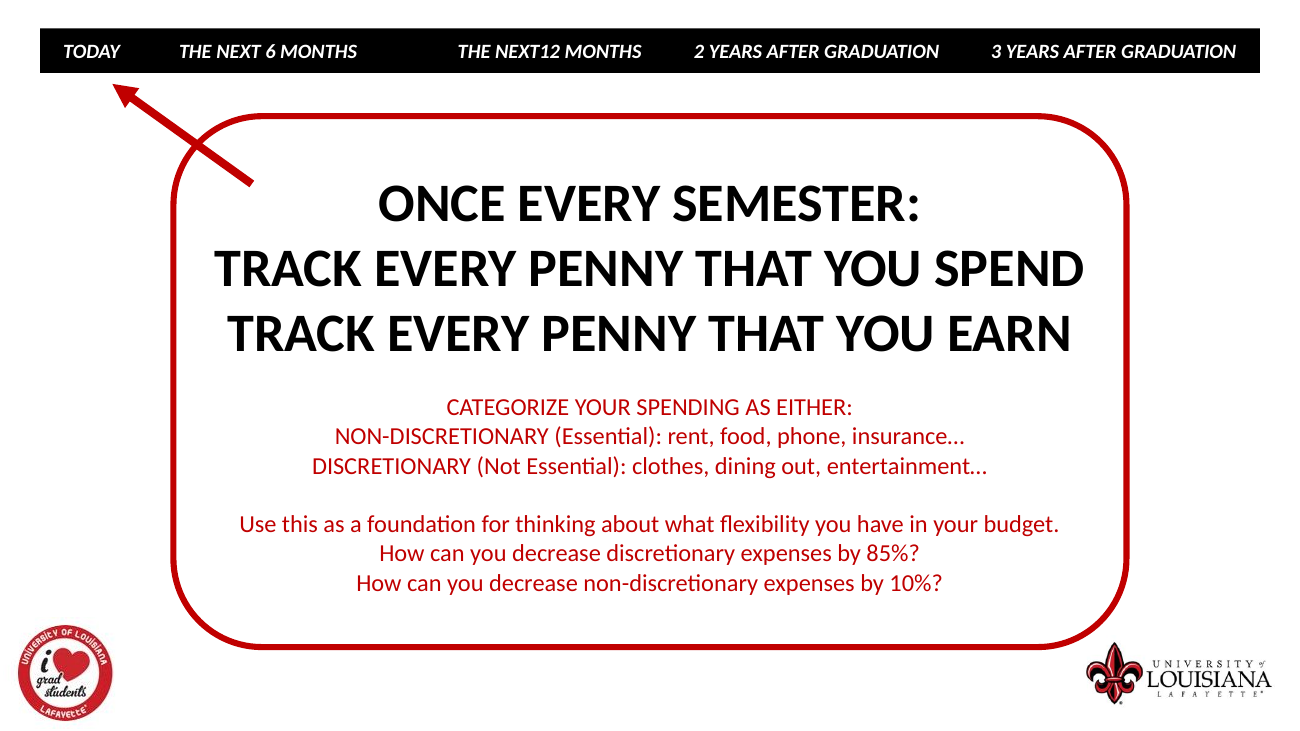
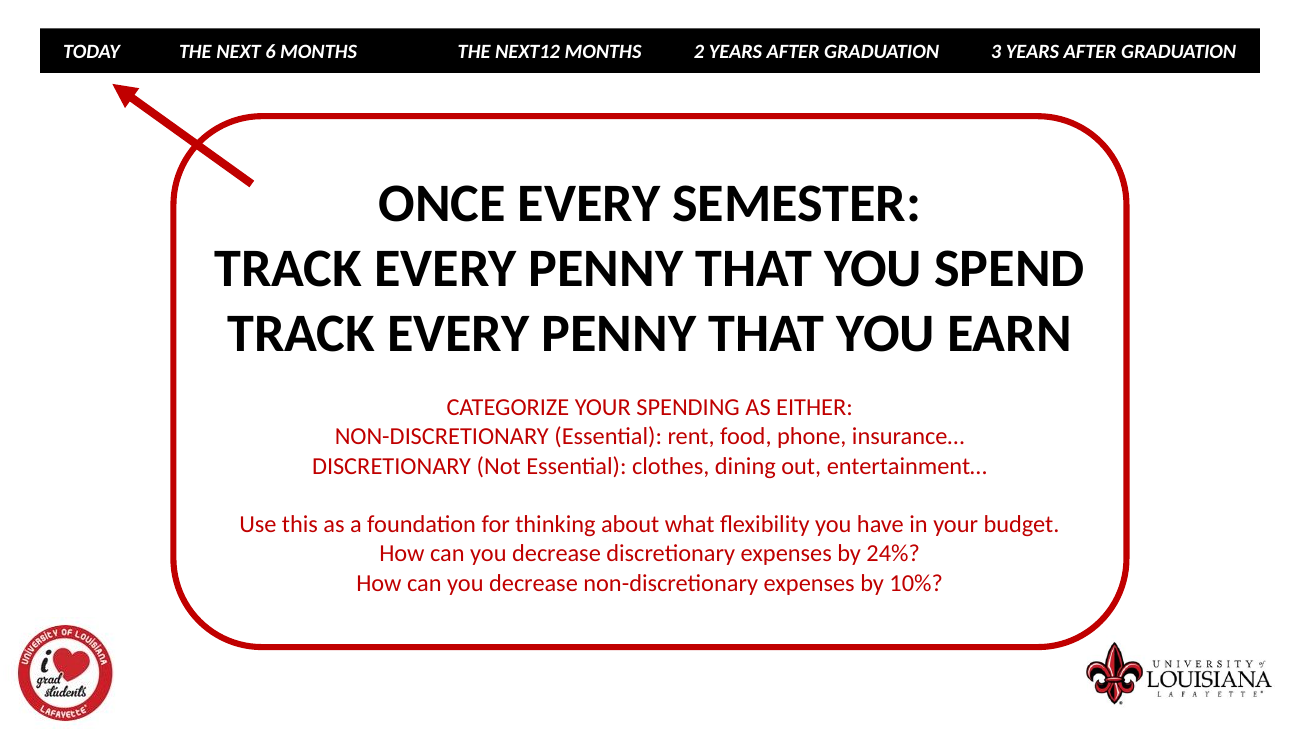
85%: 85% -> 24% (893, 554)
